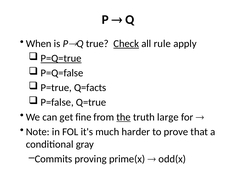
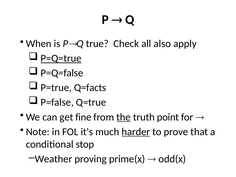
Check underline: present -> none (126, 44)
rule: rule -> also (162, 44)
large: large -> point (168, 117)
harder underline: none -> present (136, 132)
gray: gray -> stop (85, 144)
Commits: Commits -> Weather (53, 159)
